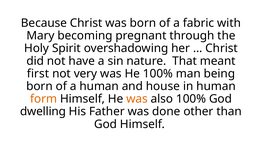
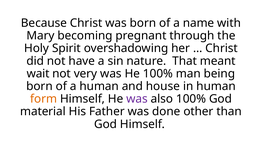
fabric: fabric -> name (199, 23)
first: first -> wait (38, 74)
was colour: orange -> purple (137, 99)
dwelling: dwelling -> material (43, 112)
